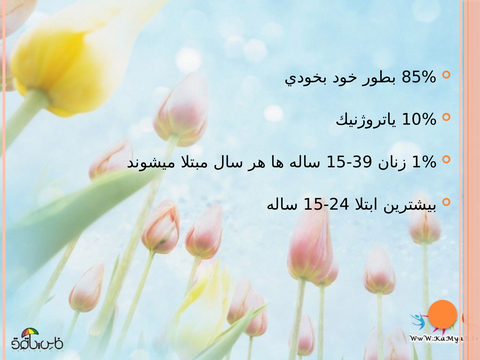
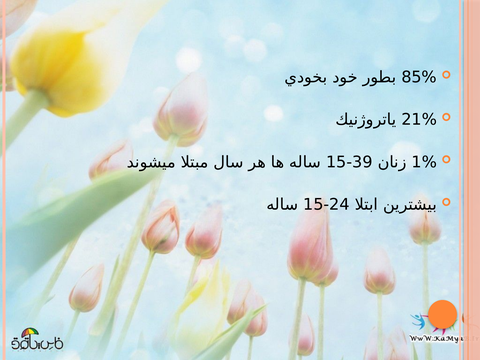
10%: 10% -> 21% (419, 120)
